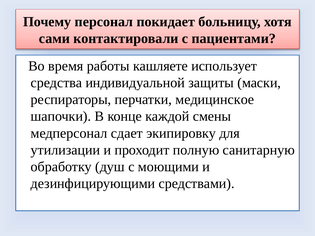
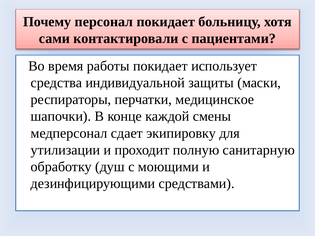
работы кашляете: кашляете -> покидает (160, 66)
